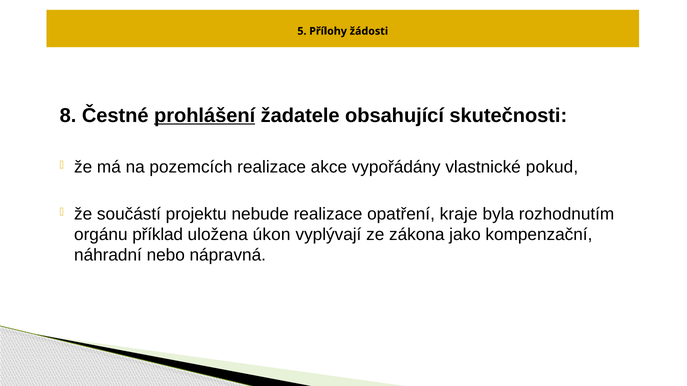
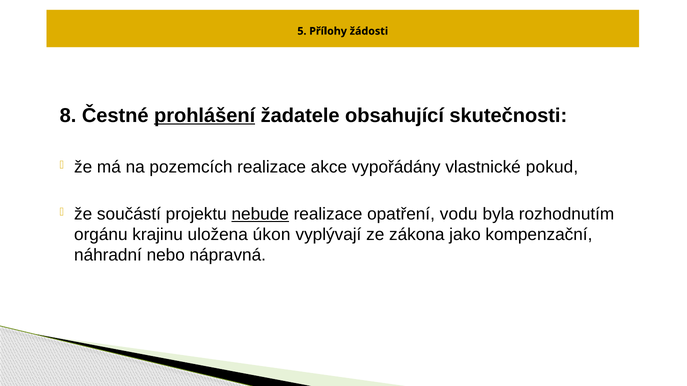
nebude underline: none -> present (260, 214)
kraje: kraje -> vodu (459, 214)
příklad: příklad -> krajinu (158, 235)
